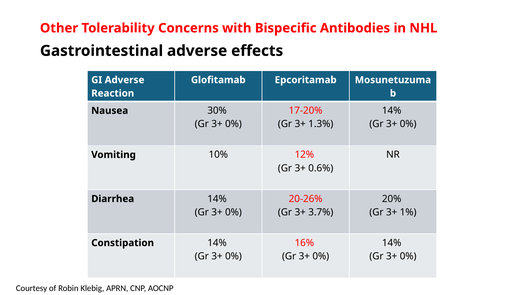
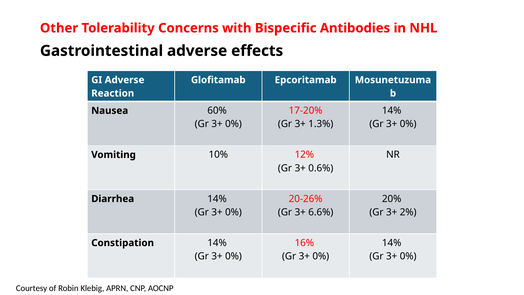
30%: 30% -> 60% (217, 111)
3.7%: 3.7% -> 6.6% (321, 212)
1%: 1% -> 2% (408, 212)
